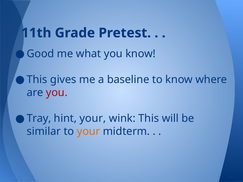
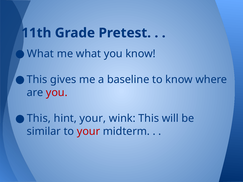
Good: Good -> What (40, 54)
Tray: Tray -> This (39, 119)
your colour: orange -> red (88, 132)
